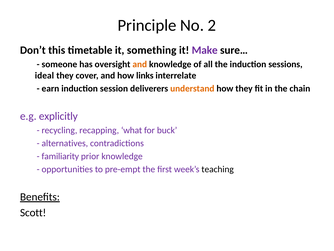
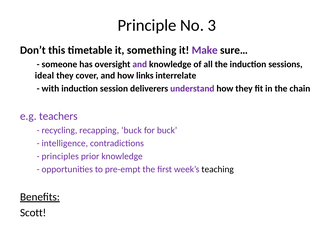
2: 2 -> 3 (212, 25)
and colour: orange -> purple (140, 64)
earn: earn -> with (50, 88)
understand colour: orange -> purple (192, 88)
explicitly: explicitly -> teachers (58, 116)
recapping what: what -> buck (131, 130)
alternatives: alternatives -> intelligence (65, 143)
familiarity: familiarity -> principles (60, 156)
